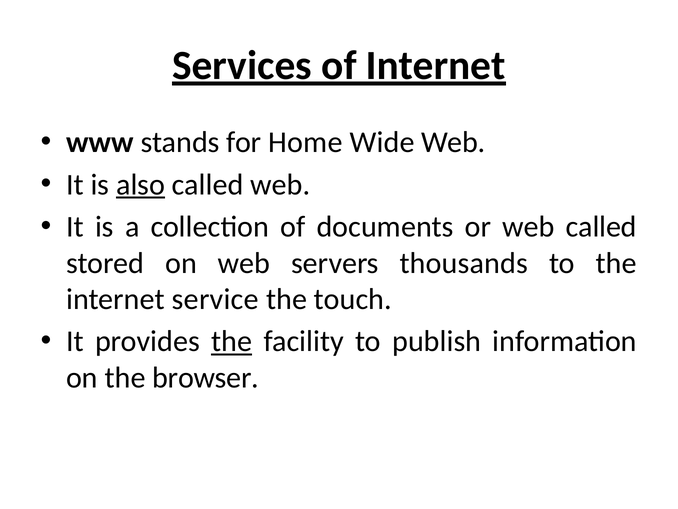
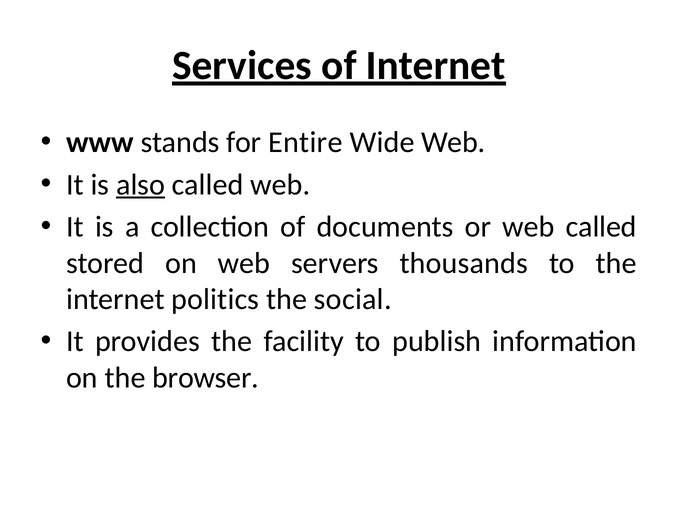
Home: Home -> Entire (305, 142)
service: service -> politics (215, 299)
touch: touch -> social (353, 299)
the underline: present -> none (232, 341)
